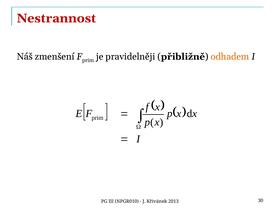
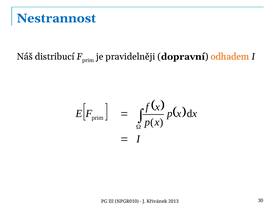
Nestrannost colour: red -> blue (56, 18)
zmenšení: zmenšení -> distribucí (55, 57)
přibližně: přibližně -> dopravní (183, 57)
